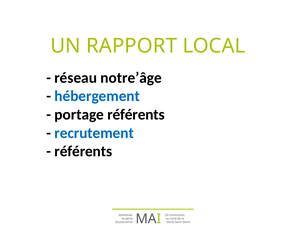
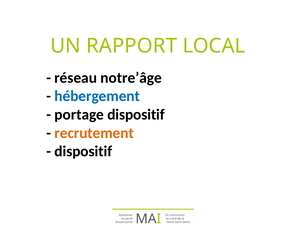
portage référents: référents -> dispositif (136, 114)
recrutement colour: blue -> orange (94, 133)
référents: référents -> dispositif (83, 151)
